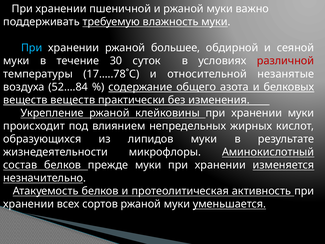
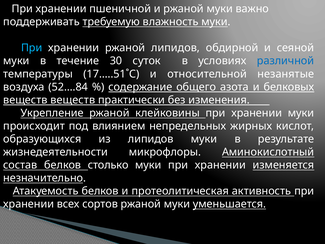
ржаной большее: большее -> липидов (176, 48)
различной colour: red -> blue (286, 61)
17…..78˚С: 17…..78˚С -> 17…..51˚С (111, 74)
прежде: прежде -> столько (108, 165)
